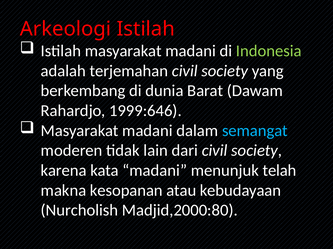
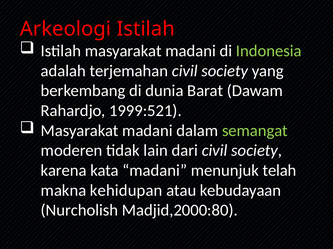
1999:646: 1999:646 -> 1999:521 (145, 111)
semangat colour: light blue -> light green (255, 131)
kesopanan: kesopanan -> kehidupan (126, 191)
